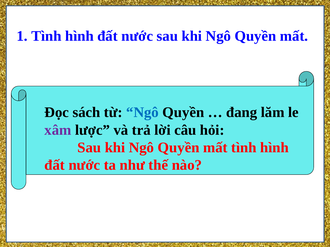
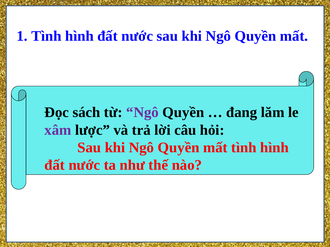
Ngô colour: blue -> purple (142, 113)
